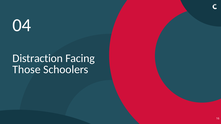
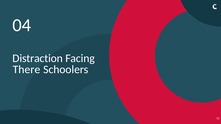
Those: Those -> There (26, 70)
